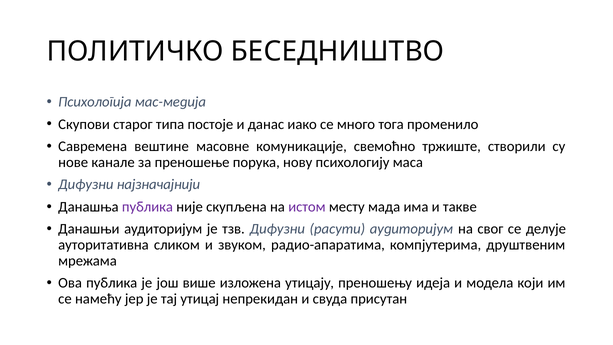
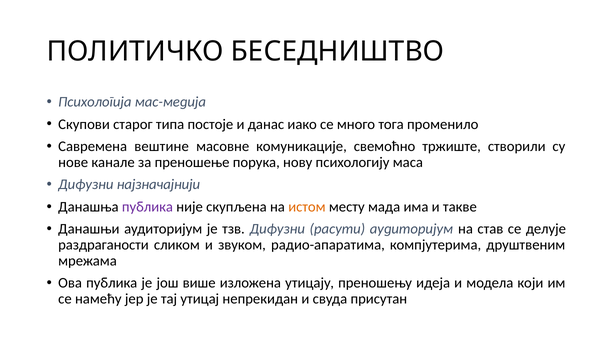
истом colour: purple -> orange (307, 207)
свог: свог -> став (490, 229)
ауторитативна: ауторитативна -> раздраганости (104, 245)
